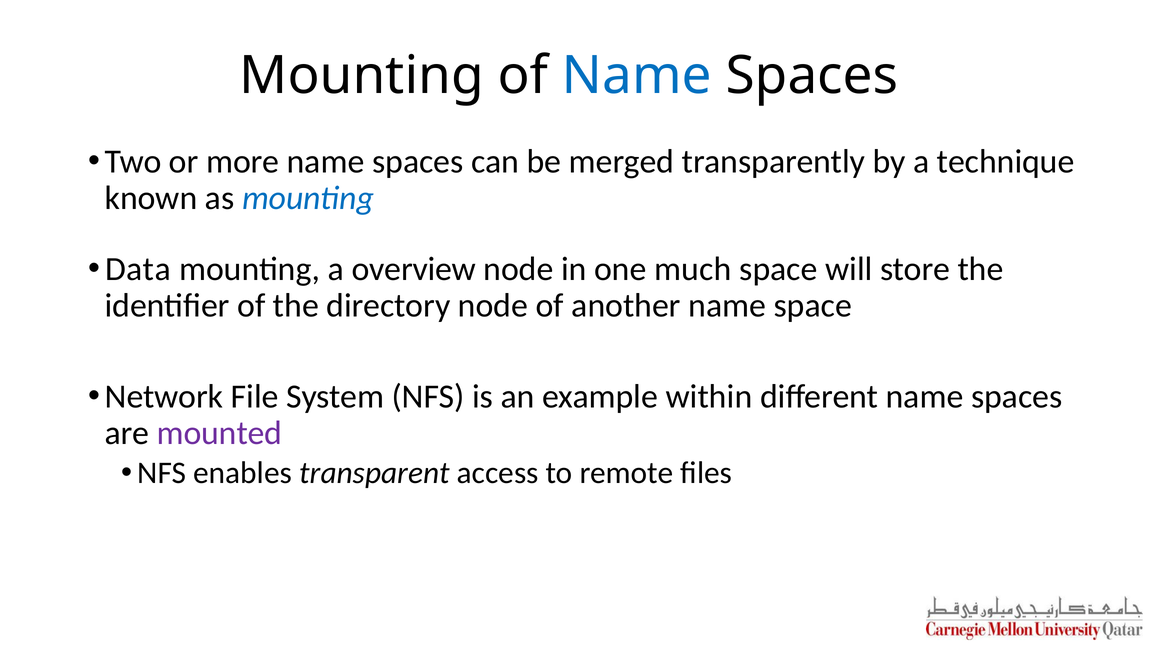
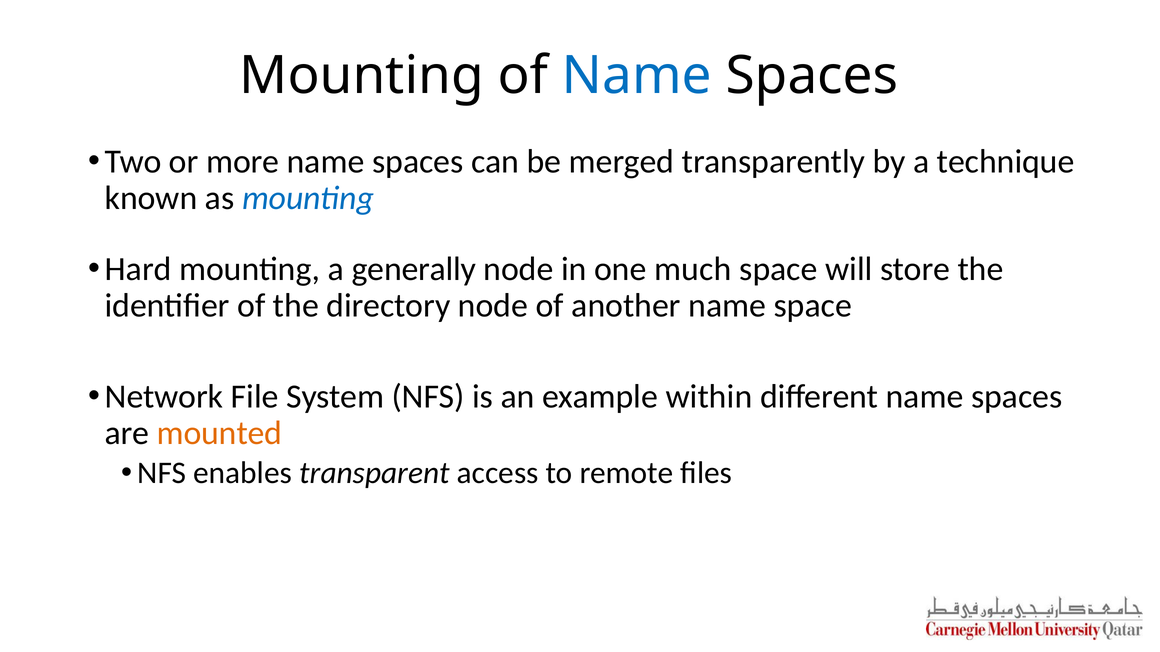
Data: Data -> Hard (138, 269)
overview: overview -> generally (414, 269)
mounted colour: purple -> orange (219, 434)
